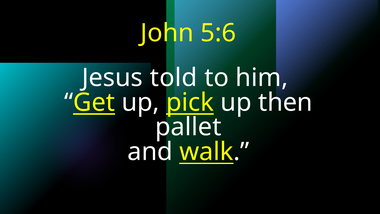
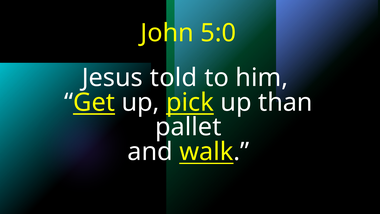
5:6: 5:6 -> 5:0 (218, 33)
then: then -> than (285, 102)
